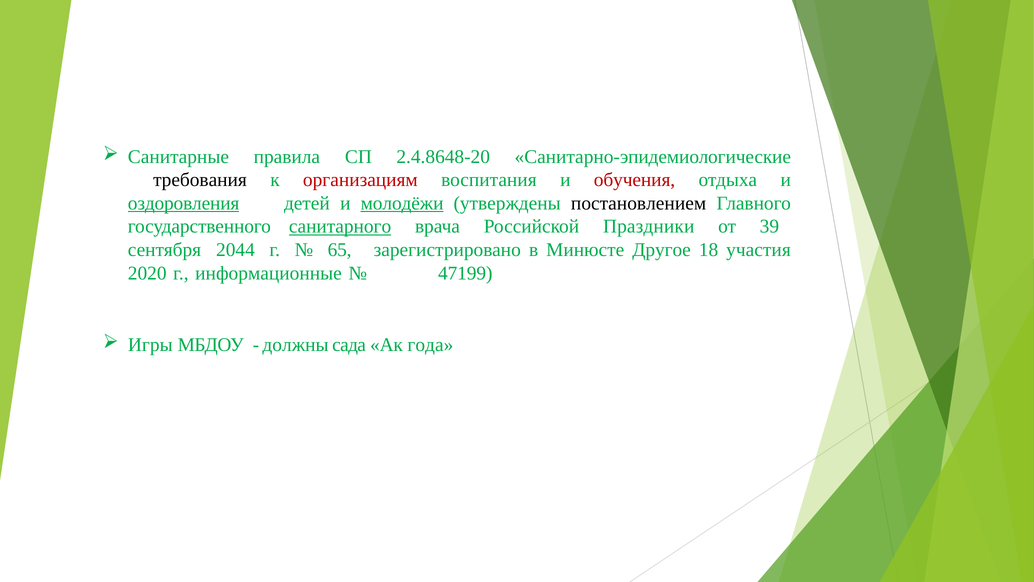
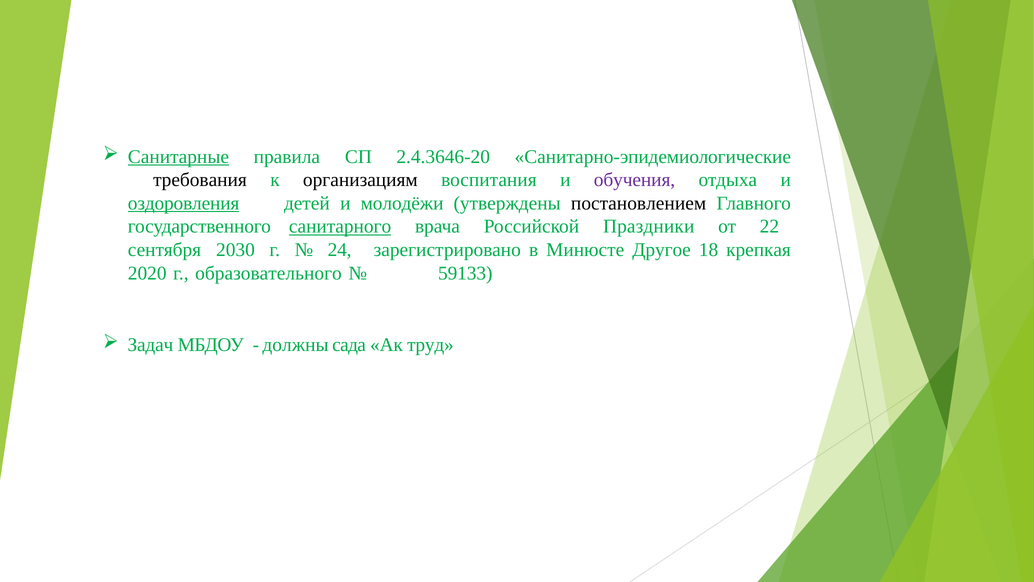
Санитарные underline: none -> present (178, 157)
2.4.8648-20: 2.4.8648-20 -> 2.4.3646-20 (443, 157)
организациям colour: red -> black (360, 180)
обучения colour: red -> purple (635, 180)
молодёжи underline: present -> none (402, 203)
39: 39 -> 22 (769, 226)
2044: 2044 -> 2030 (235, 250)
65: 65 -> 24 (340, 250)
участия: участия -> крепкая (759, 250)
информационные: информационные -> образовательного (269, 273)
47199: 47199 -> 59133 (465, 273)
Игры: Игры -> Задач (150, 345)
года: года -> труд (430, 345)
